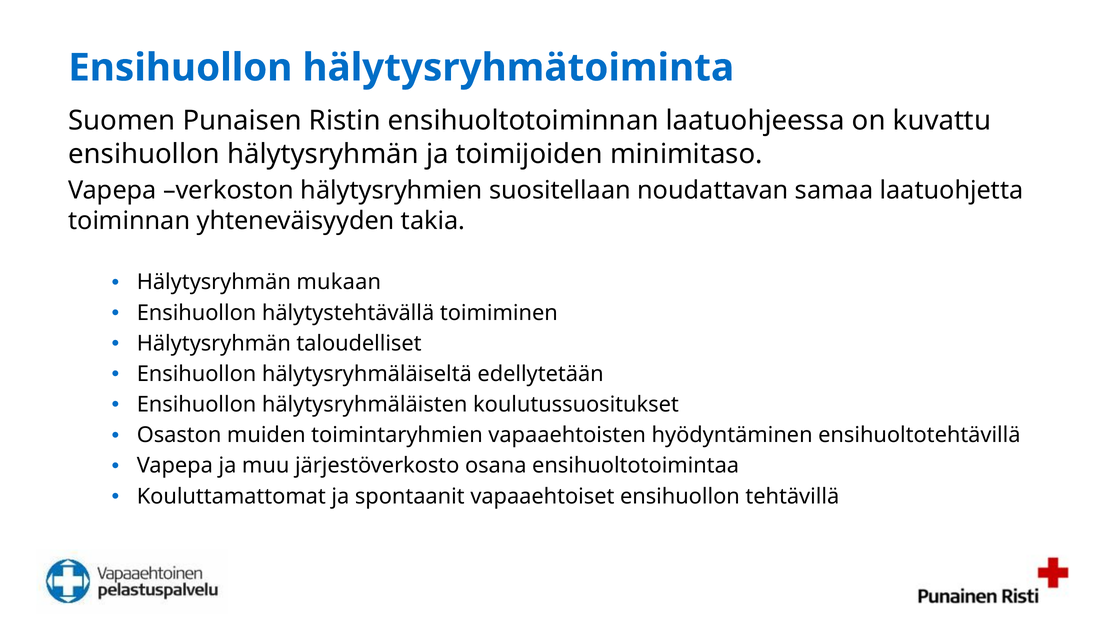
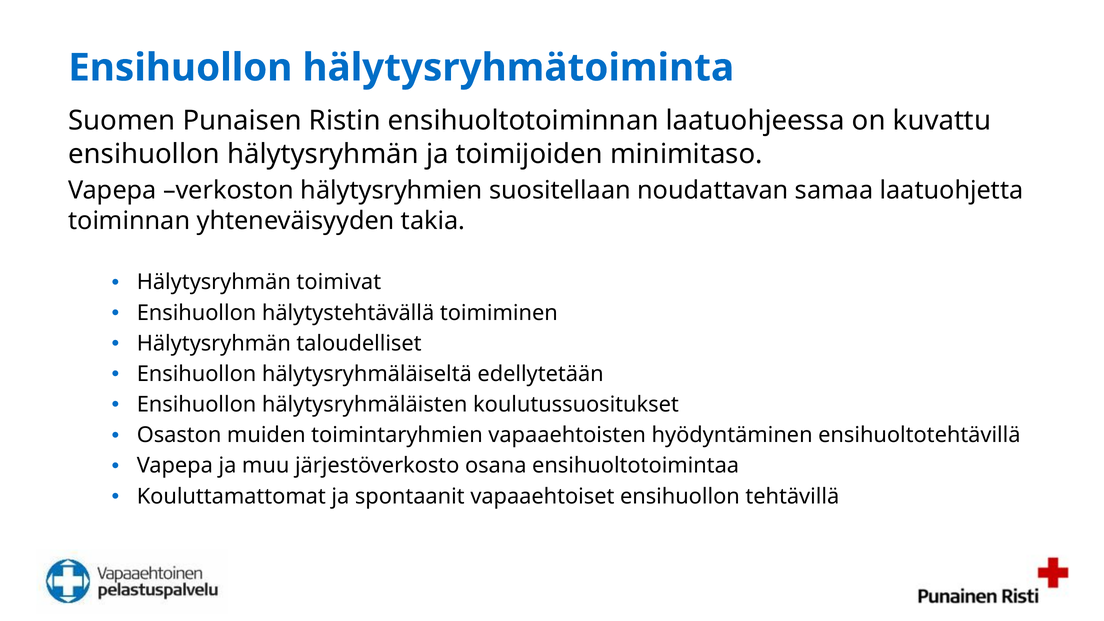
mukaan: mukaan -> toimivat (339, 282)
